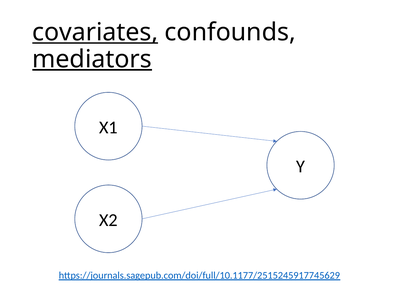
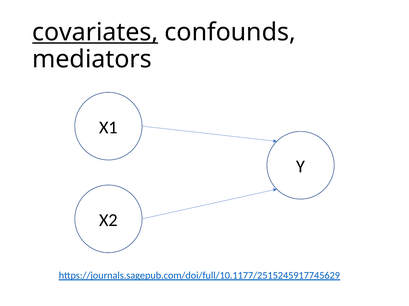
mediators underline: present -> none (92, 59)
